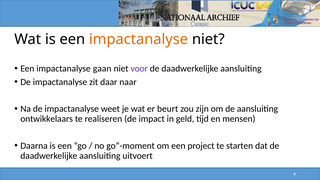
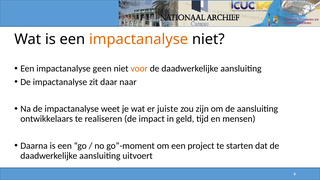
gaan: gaan -> geen (102, 69)
voor colour: purple -> orange (139, 69)
beurt: beurt -> juiste (168, 109)
